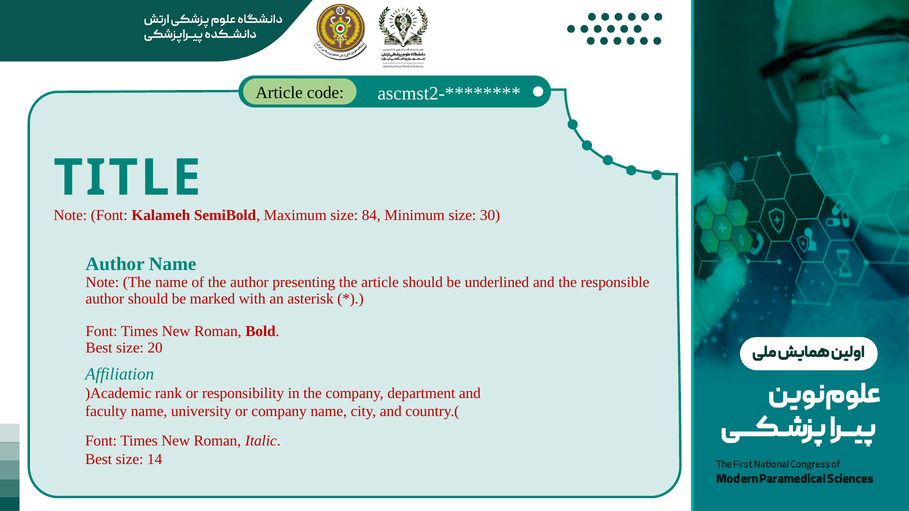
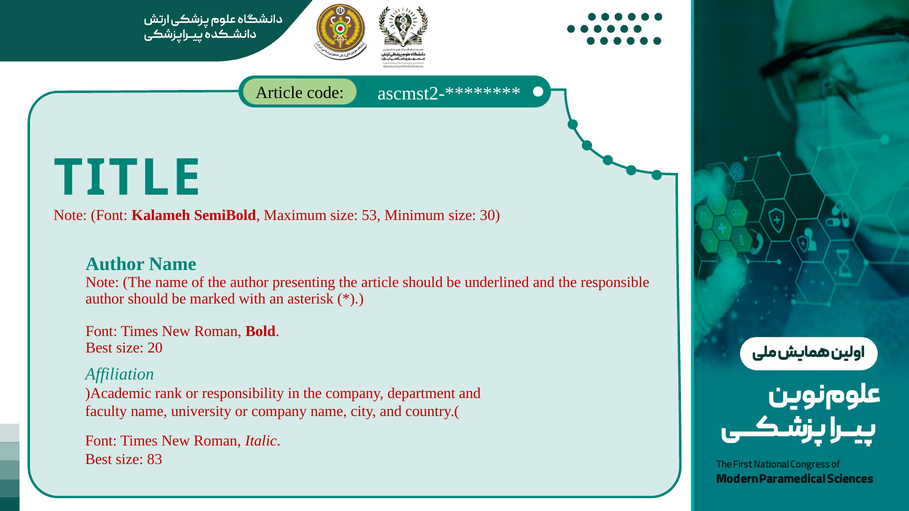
84: 84 -> 53 (371, 215)
14: 14 -> 83 (155, 459)
